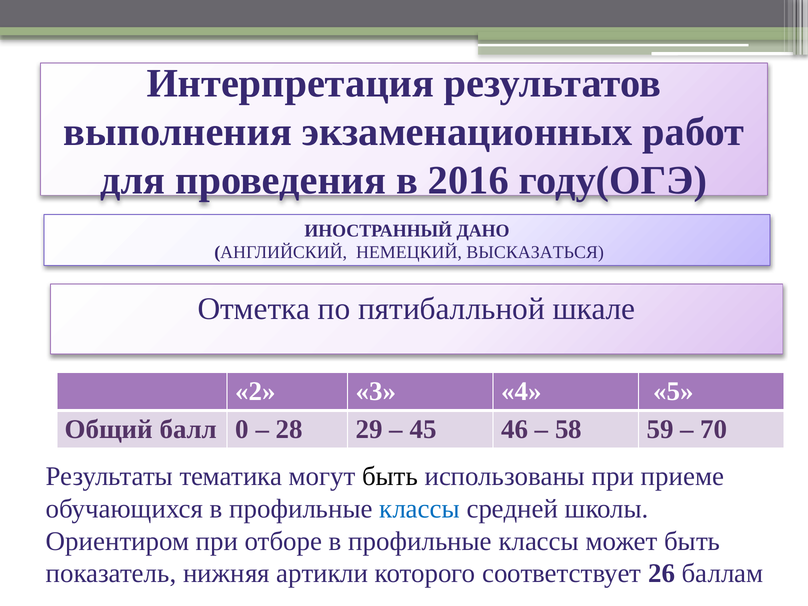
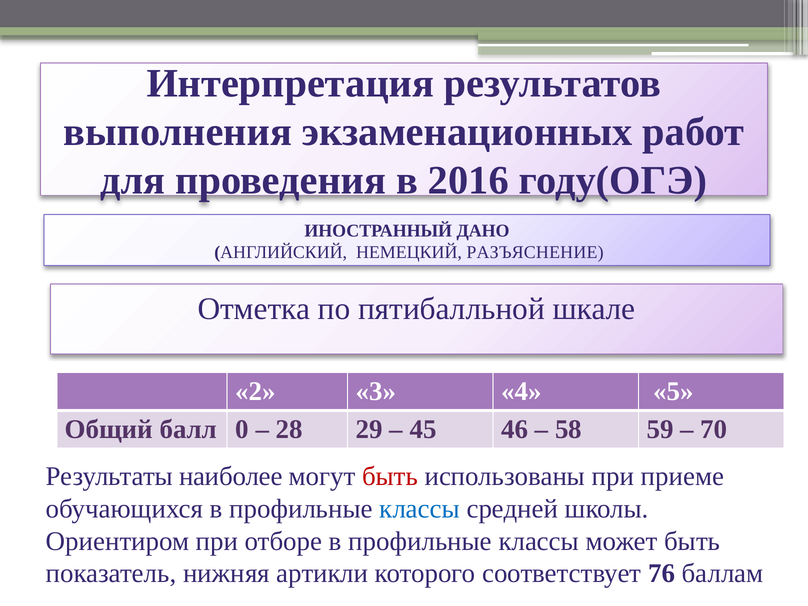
ВЫСКАЗАТЬСЯ: ВЫСКАЗАТЬСЯ -> РАЗЪЯСНЕНИЕ (535, 252)
тематика: тематика -> наиболее (231, 477)
быть colour: black -> red (390, 477)
26: 26 -> 76 (662, 573)
